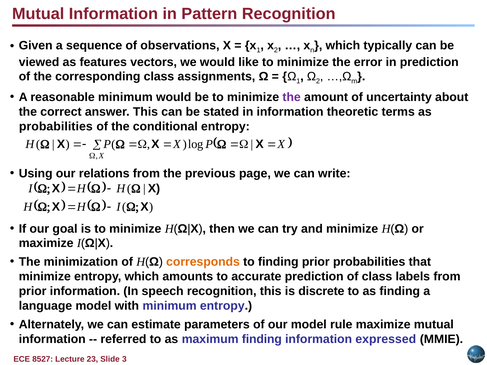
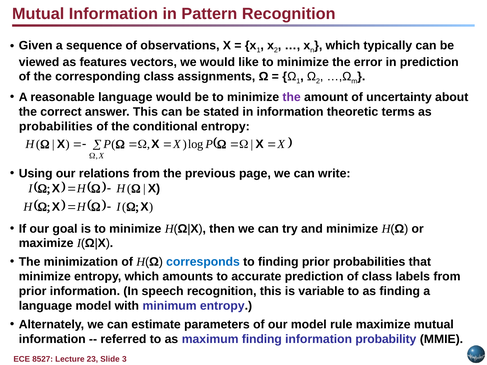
reasonable minimum: minimum -> language (125, 97)
corresponds colour: orange -> blue (203, 262)
discrete: discrete -> variable (321, 291)
expressed: expressed -> probability (386, 339)
